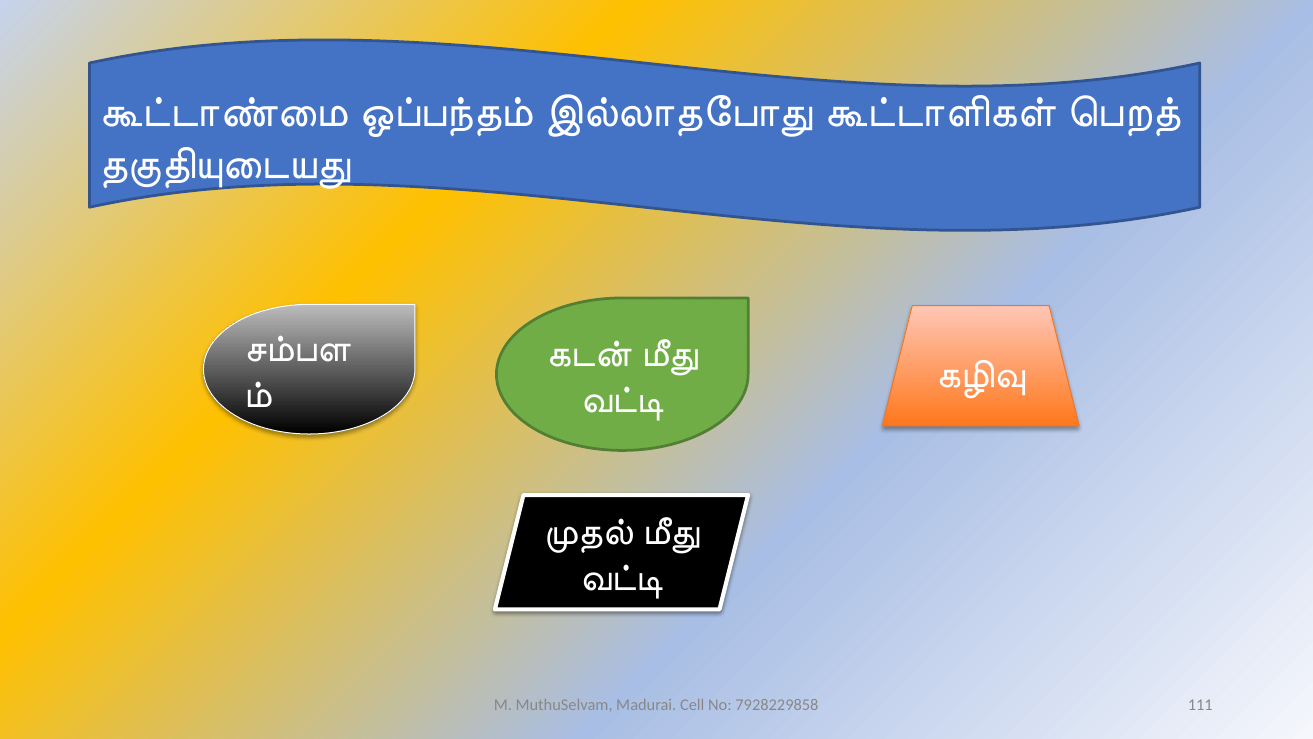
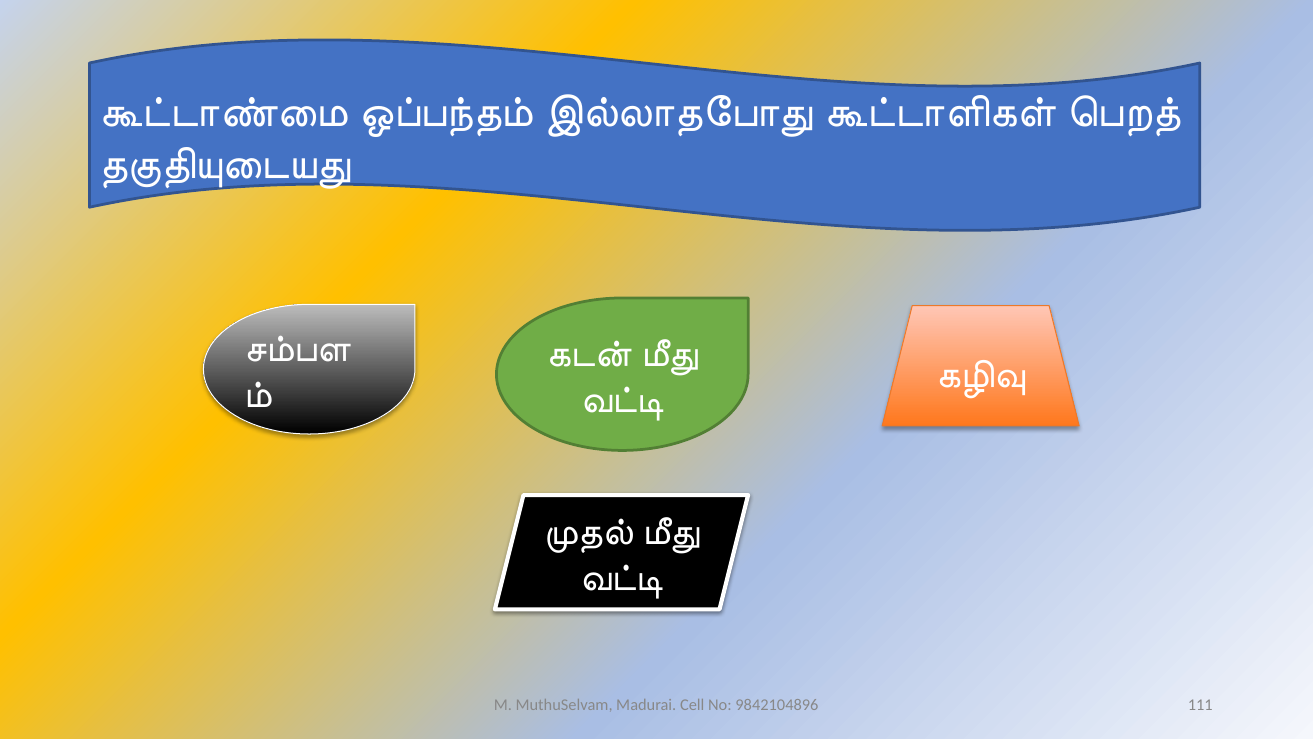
7928229858: 7928229858 -> 9842104896 (777, 705)
